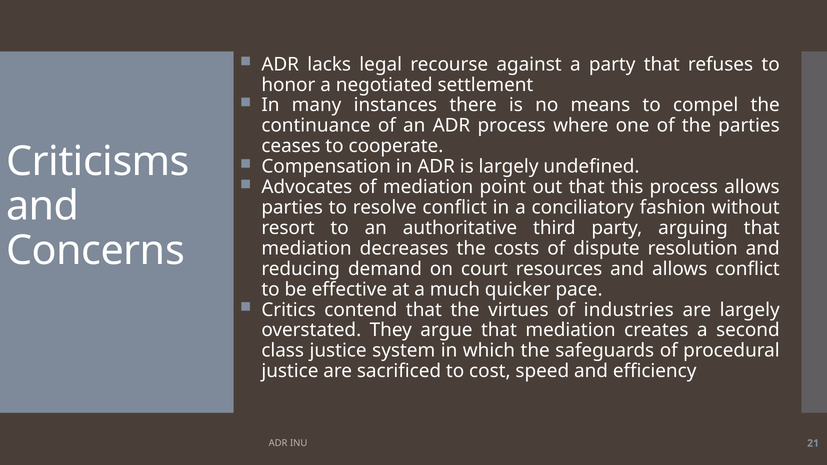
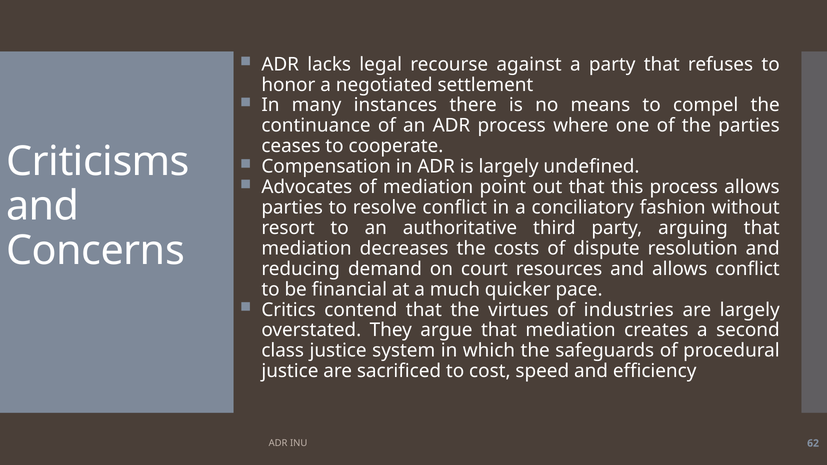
effective: effective -> financial (349, 289)
21: 21 -> 62 (813, 443)
